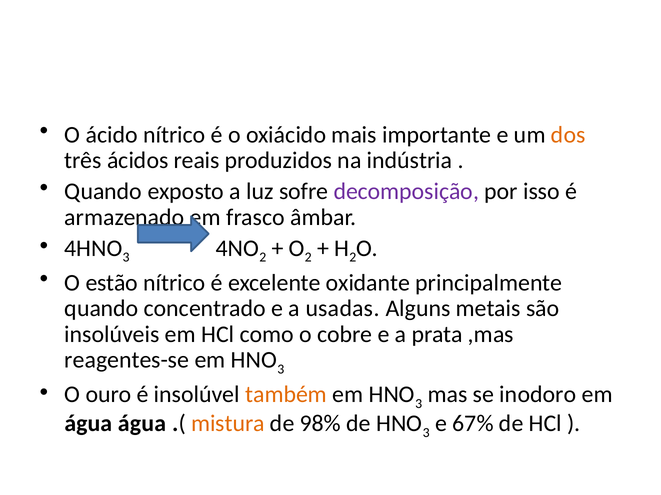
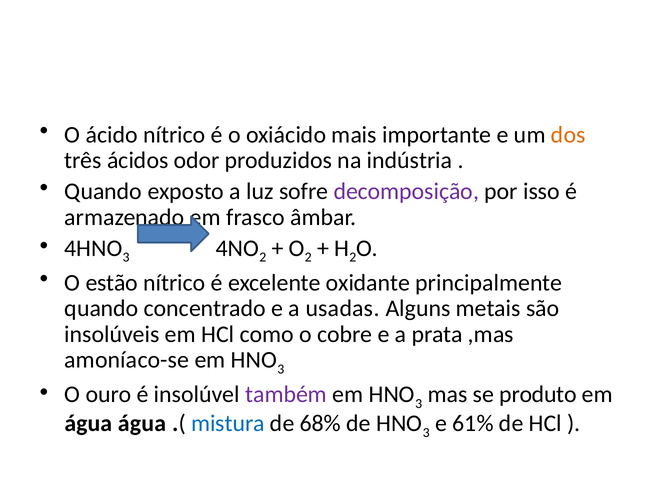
reais: reais -> odor (197, 161)
reagentes-se: reagentes-se -> amoníaco-se (127, 360)
também colour: orange -> purple (286, 395)
inodoro: inodoro -> produto (538, 395)
mistura colour: orange -> blue (228, 424)
98%: 98% -> 68% (320, 424)
67%: 67% -> 61% (473, 424)
